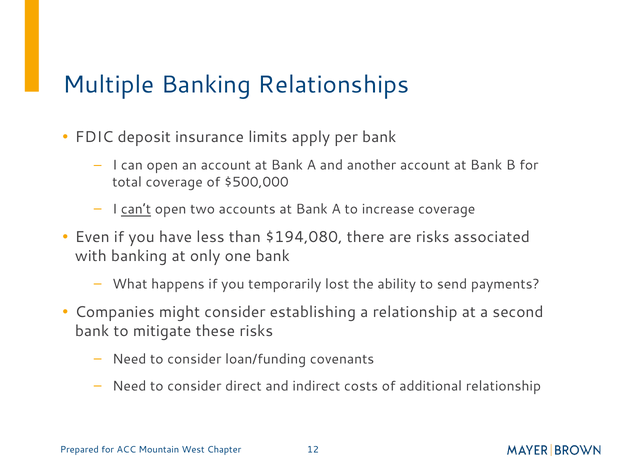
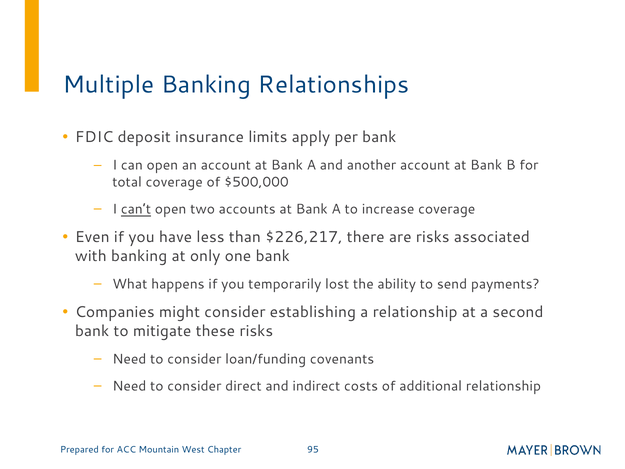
$194,080: $194,080 -> $226,217 (304, 237)
12: 12 -> 95 (313, 450)
